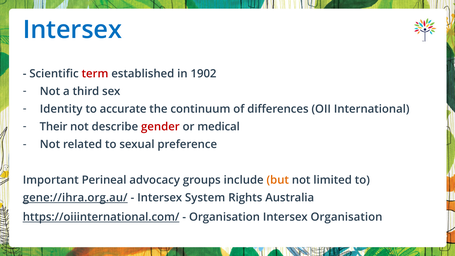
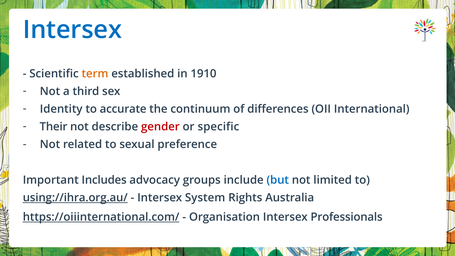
term colour: red -> orange (95, 74)
1902: 1902 -> 1910 (204, 74)
medical: medical -> specific (218, 127)
Perineal: Perineal -> Includes (104, 180)
but colour: orange -> blue (278, 180)
gene://ihra.org.au/: gene://ihra.org.au/ -> using://ihra.org.au/ (75, 198)
Intersex Organisation: Organisation -> Professionals (347, 217)
